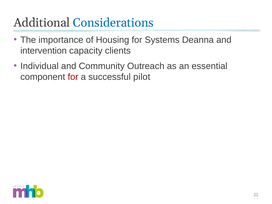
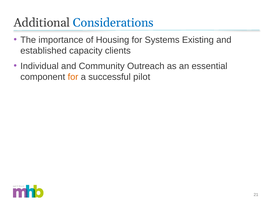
Deanna: Deanna -> Existing (198, 40)
intervention: intervention -> established (44, 51)
for colour: red -> orange (73, 77)
